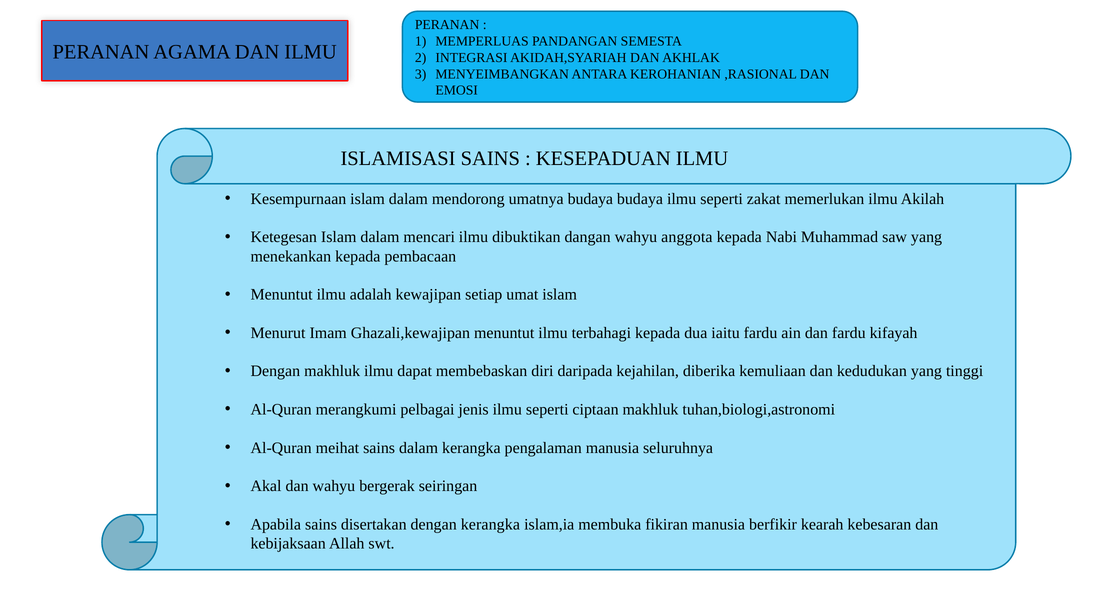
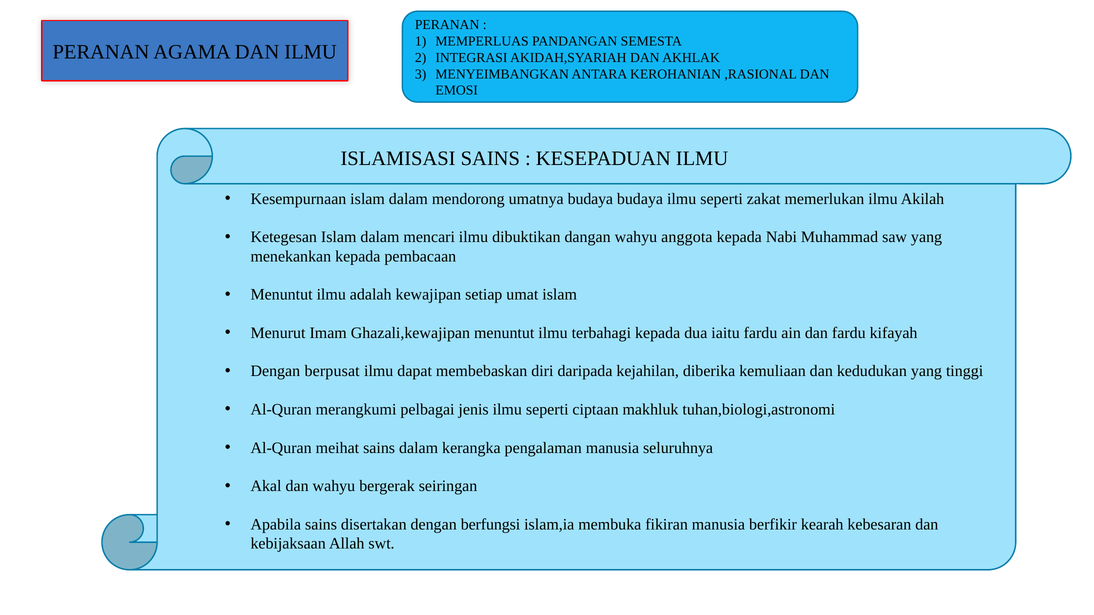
Dengan makhluk: makhluk -> berpusat (332, 371)
dengan kerangka: kerangka -> berfungsi (490, 525)
